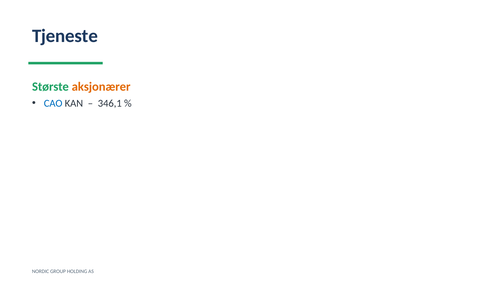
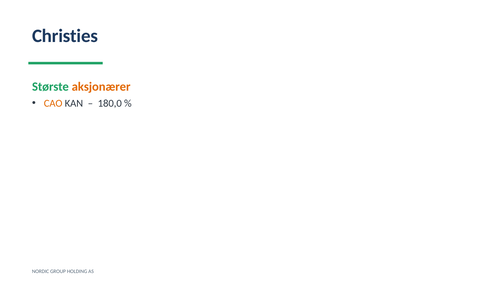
Tjeneste: Tjeneste -> Christies (65, 36)
CAO colour: blue -> orange (53, 104)
346,1: 346,1 -> 180,0 (110, 104)
